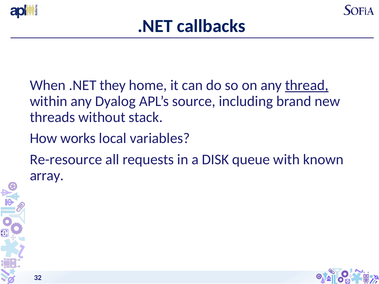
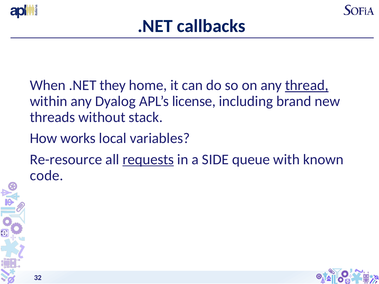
source: source -> license (194, 101)
requests underline: none -> present (148, 160)
DISK: DISK -> SIDE (215, 160)
array: array -> code (47, 176)
